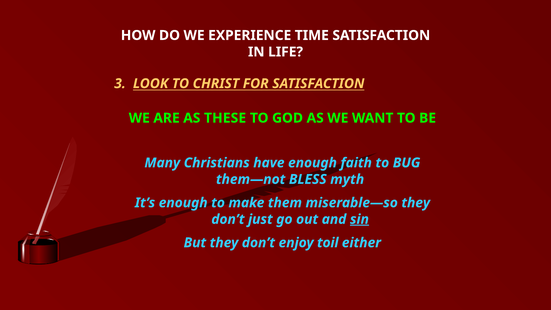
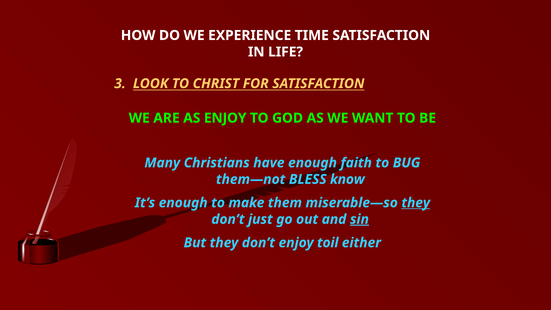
AS THESE: THESE -> ENJOY (225, 118)
myth: myth -> know (347, 179)
they underline: none -> present (416, 203)
